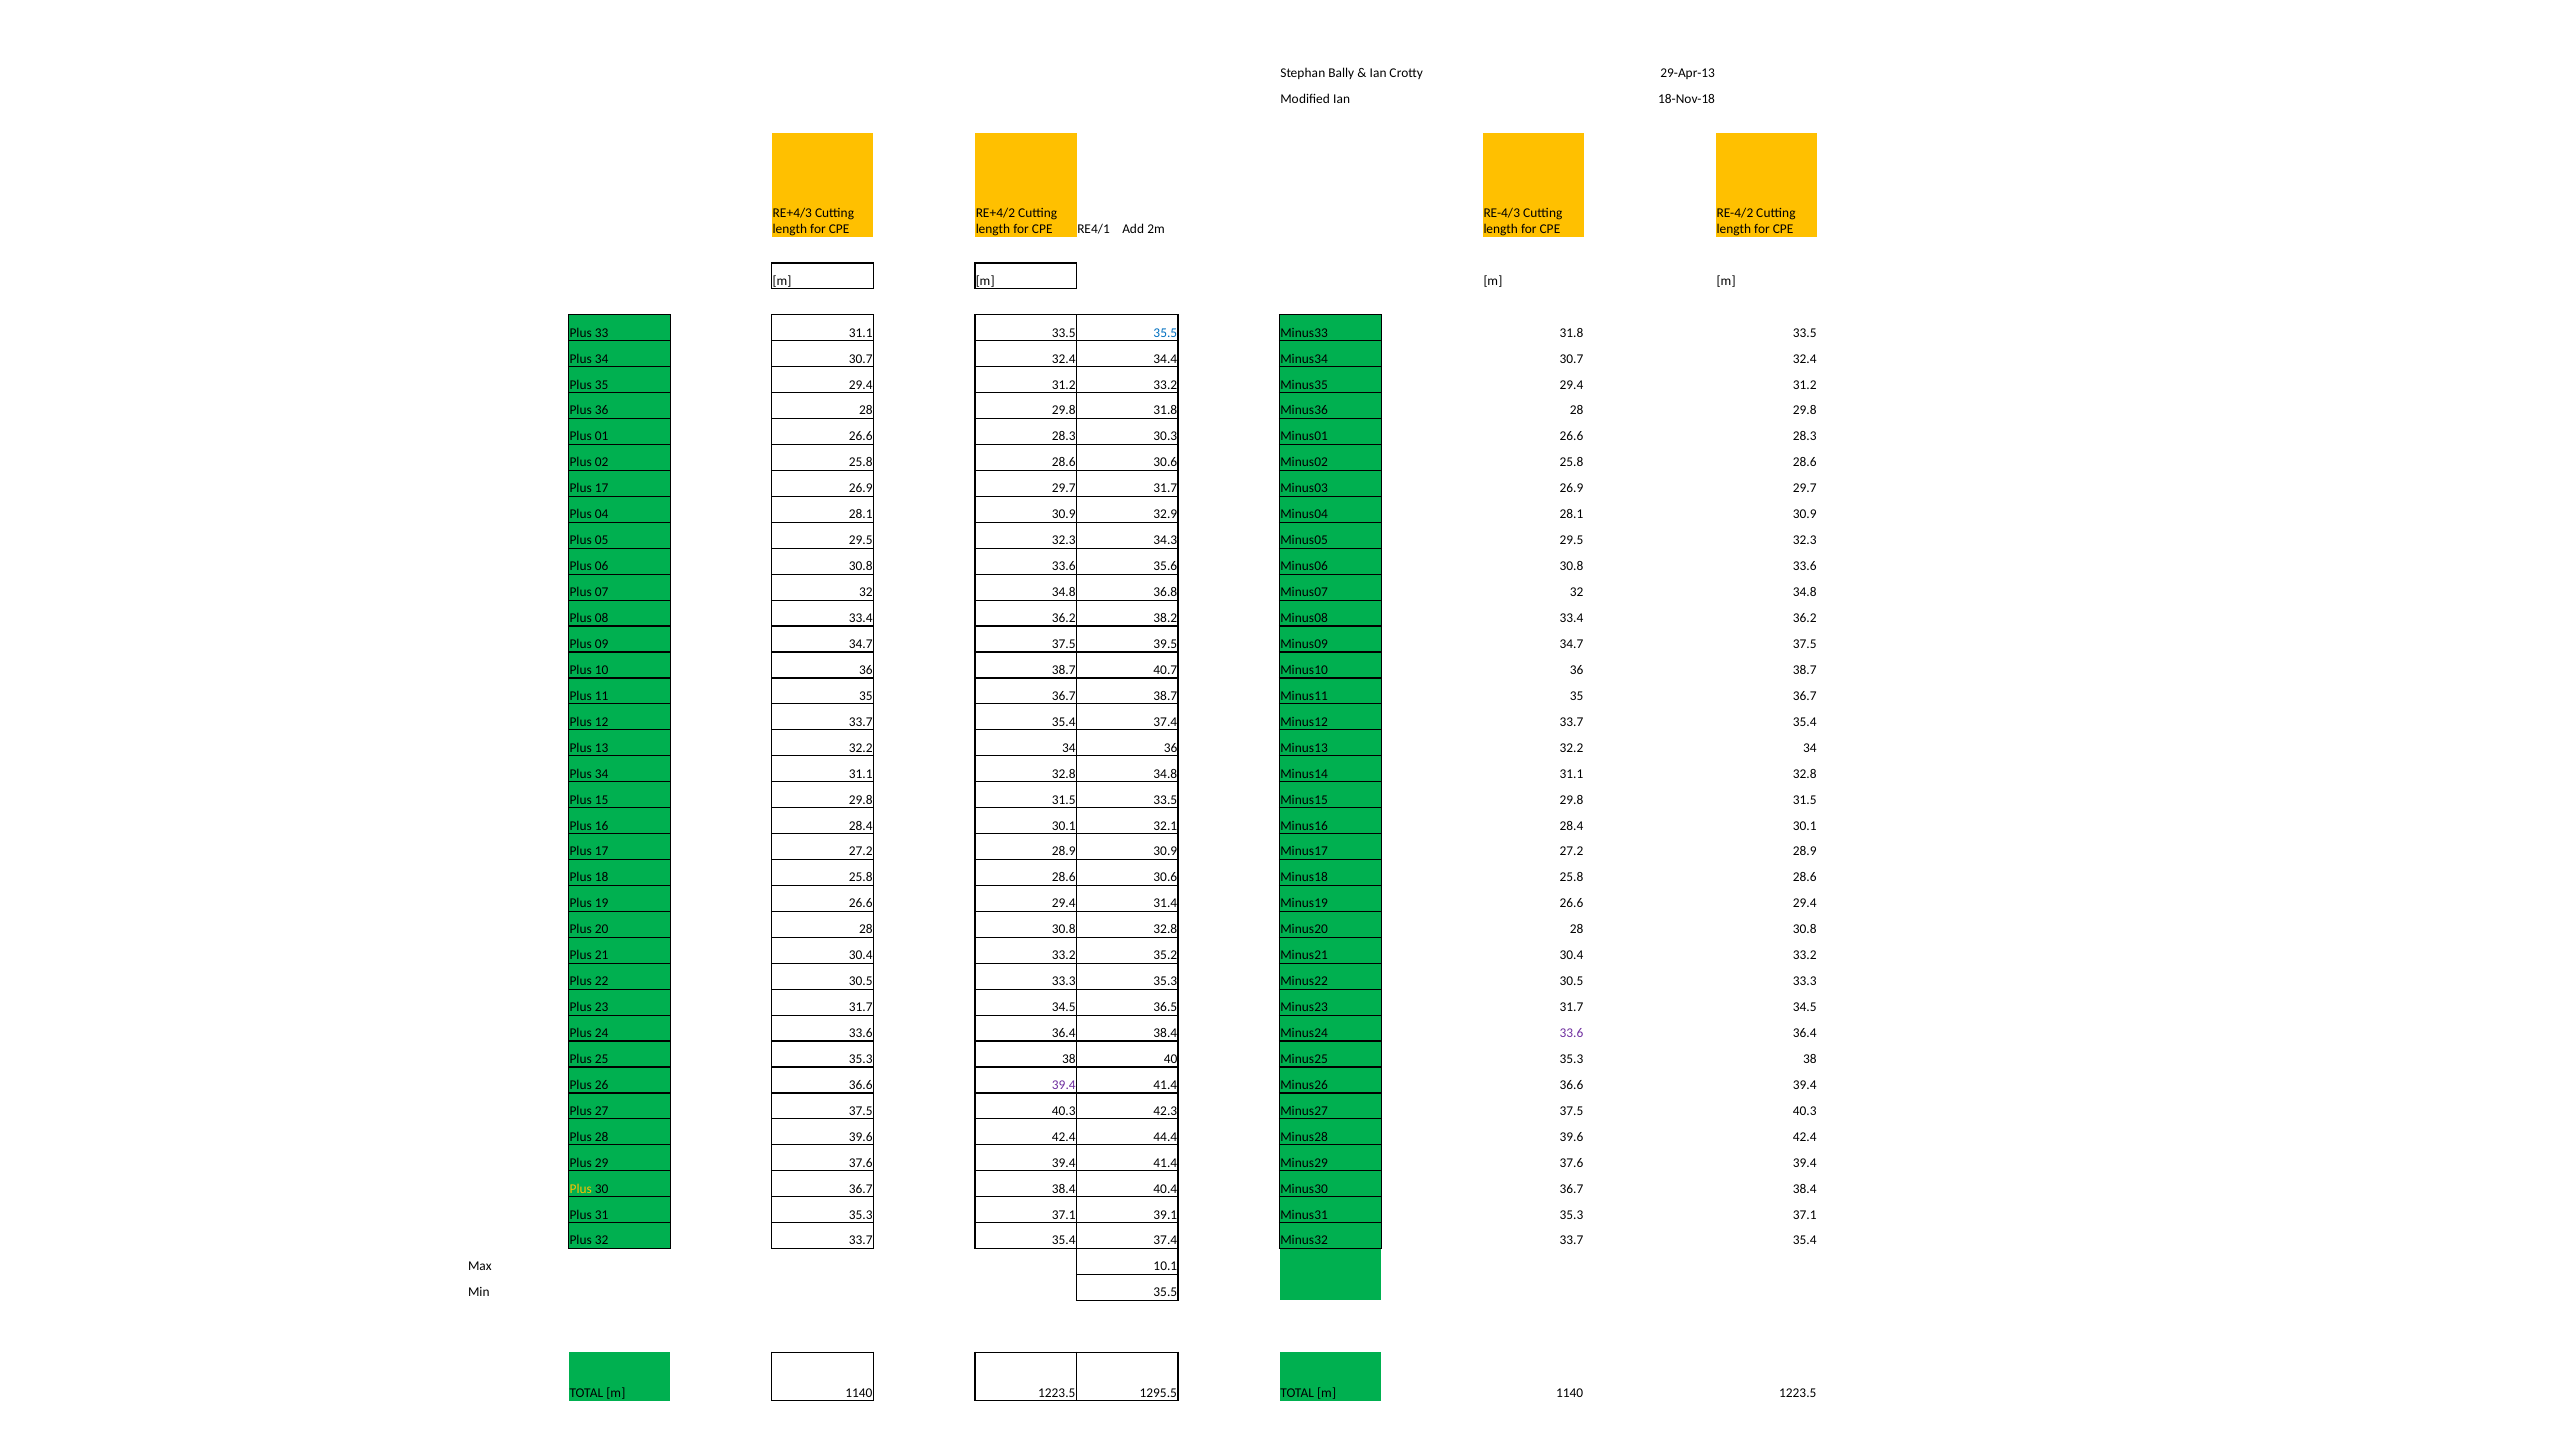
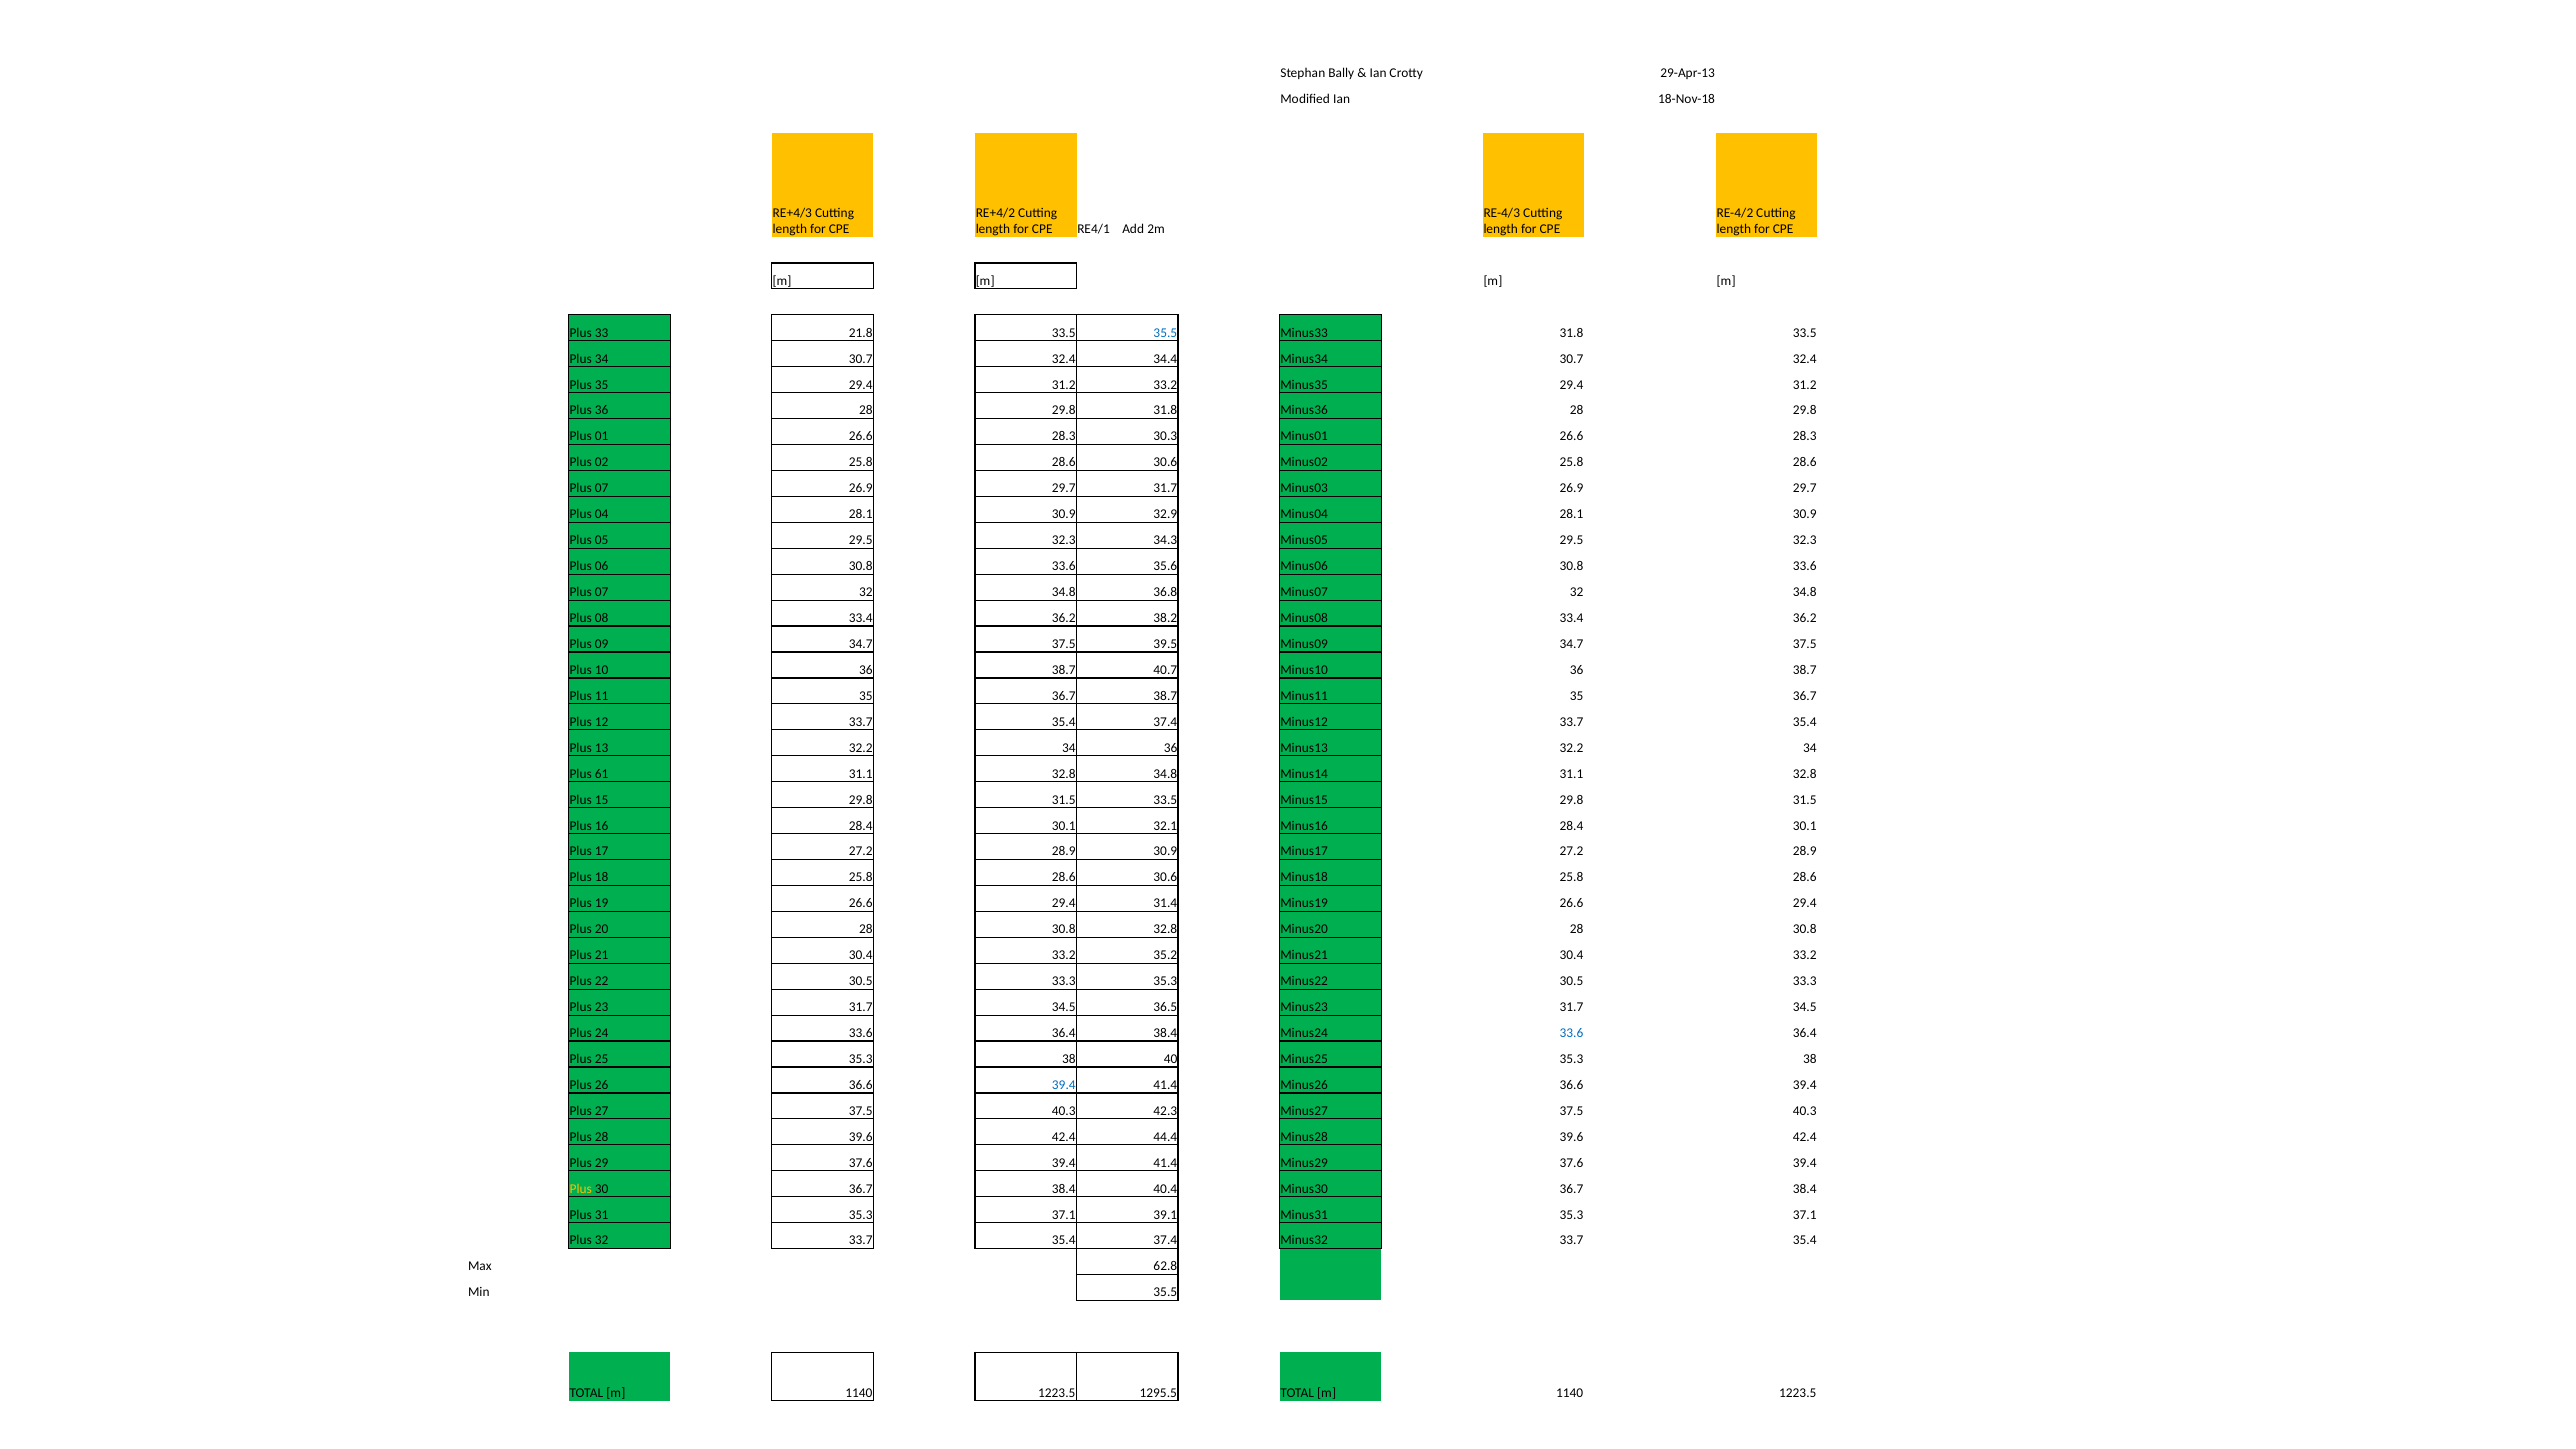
33 31.1: 31.1 -> 21.8 (861, 333)
17: 17 -> 07 (602, 488)
34: 34 -> 61 (602, 774)
33.6 colour: purple -> blue (1572, 1033)
39.4 colour: purple -> blue (1064, 1085)
10.1: 10.1 -> 62.8 (1165, 1267)
